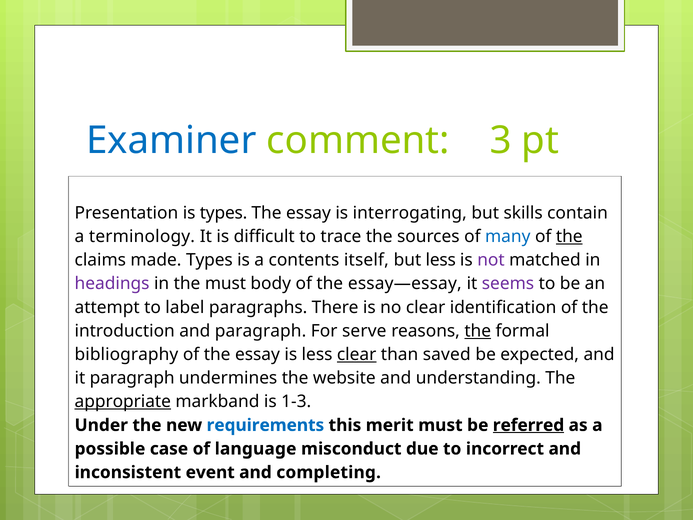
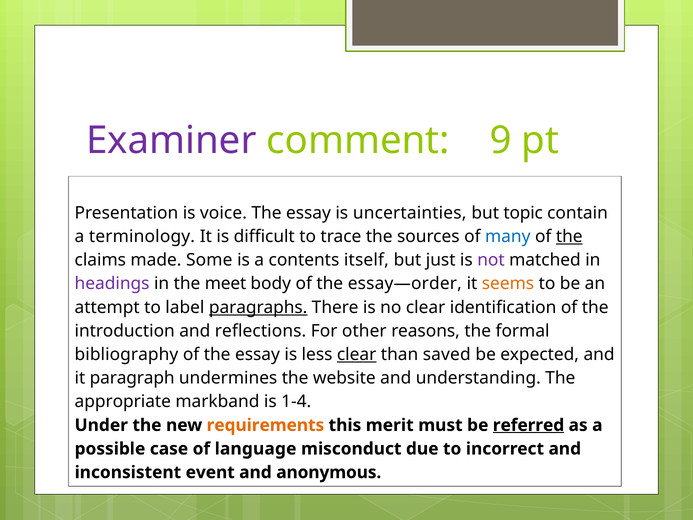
Examiner colour: blue -> purple (171, 141)
3: 3 -> 9 (501, 141)
is types: types -> voice (223, 213)
interrogating: interrogating -> uncertainties (410, 213)
skills: skills -> topic (523, 213)
made Types: Types -> Some (209, 260)
but less: less -> just (441, 260)
the must: must -> meet (226, 284)
essay—essay: essay—essay -> essay—order (405, 284)
seems colour: purple -> orange (508, 284)
paragraphs underline: none -> present (258, 307)
and paragraph: paragraph -> reflections (261, 331)
serve: serve -> other (364, 331)
the underline: present -> none (478, 331)
appropriate underline: present -> none (123, 401)
1-3: 1-3 -> 1-4 (296, 401)
requirements colour: blue -> orange (265, 425)
completing: completing -> anonymous (329, 472)
